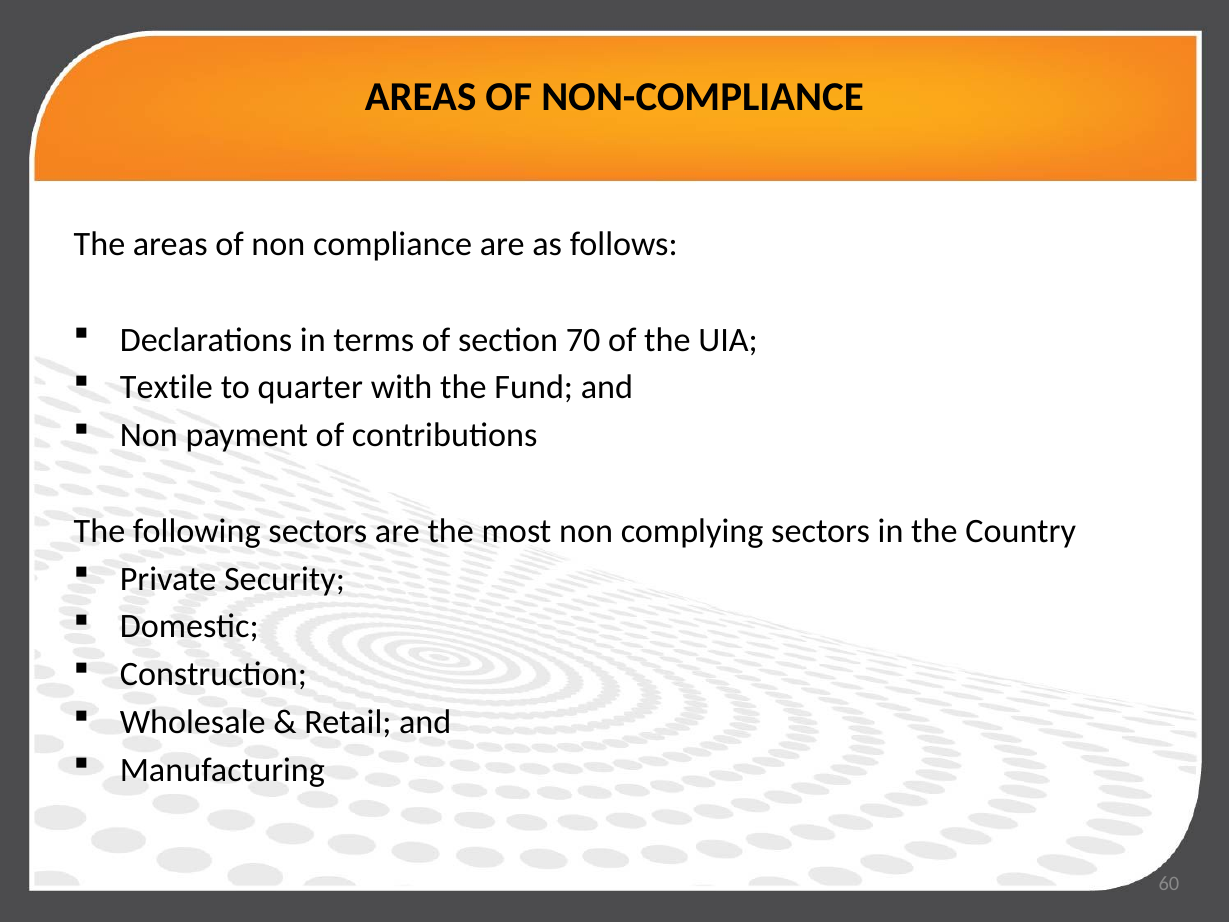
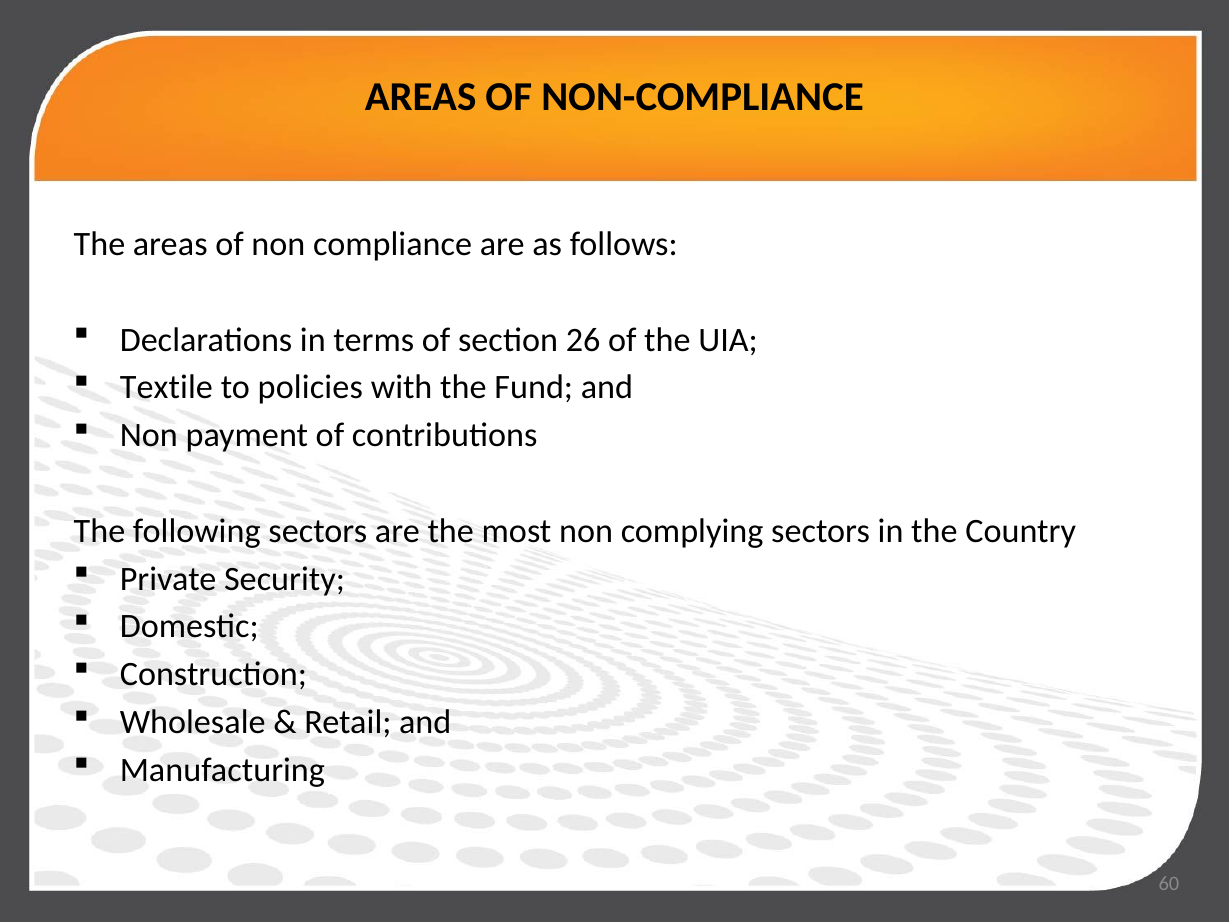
70: 70 -> 26 (583, 340)
quarter: quarter -> policies (310, 388)
